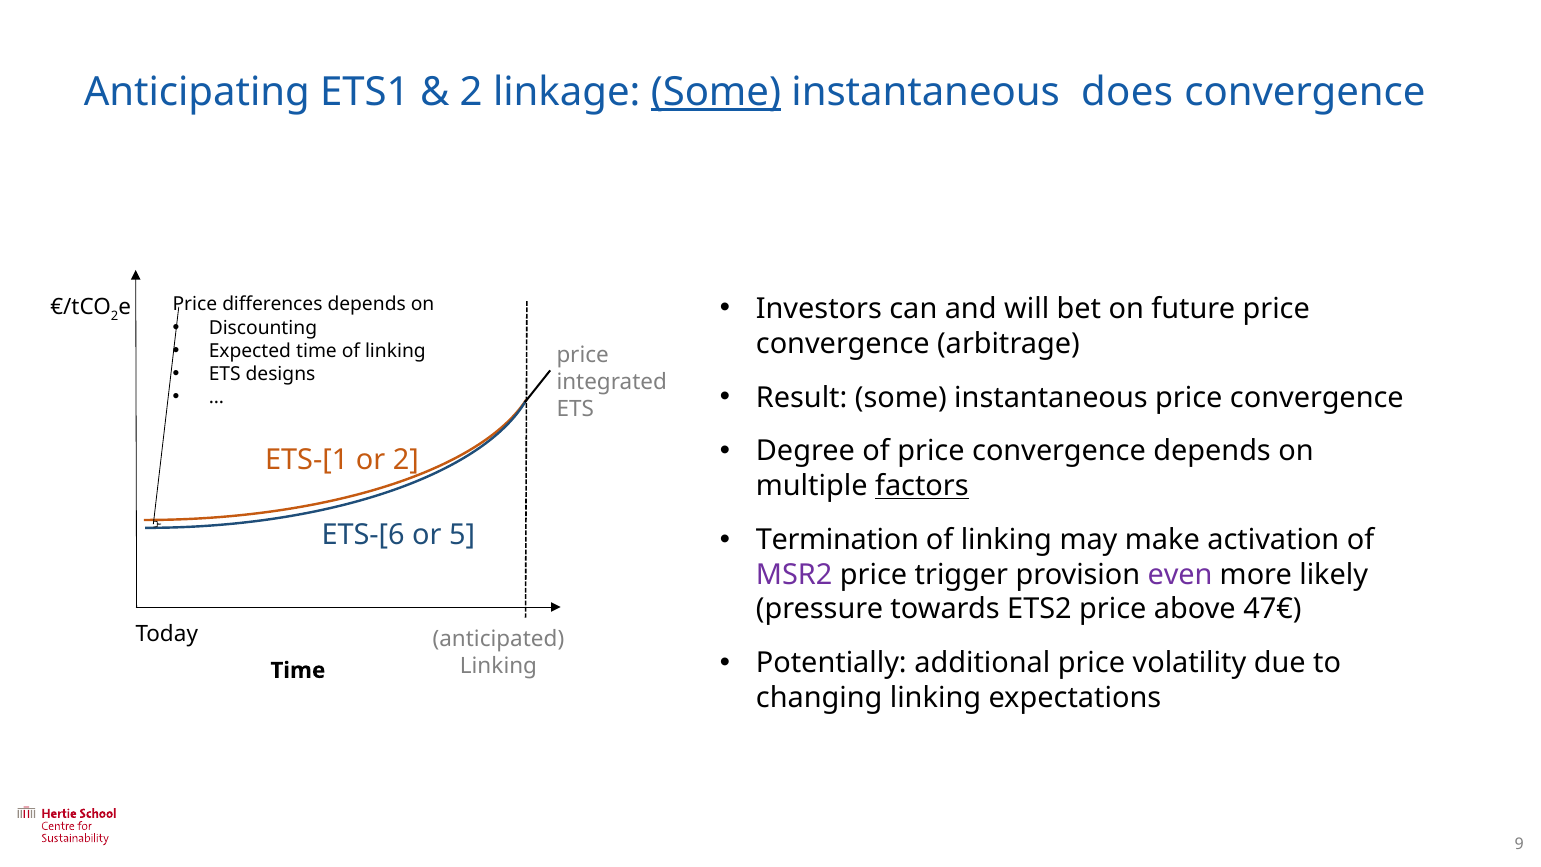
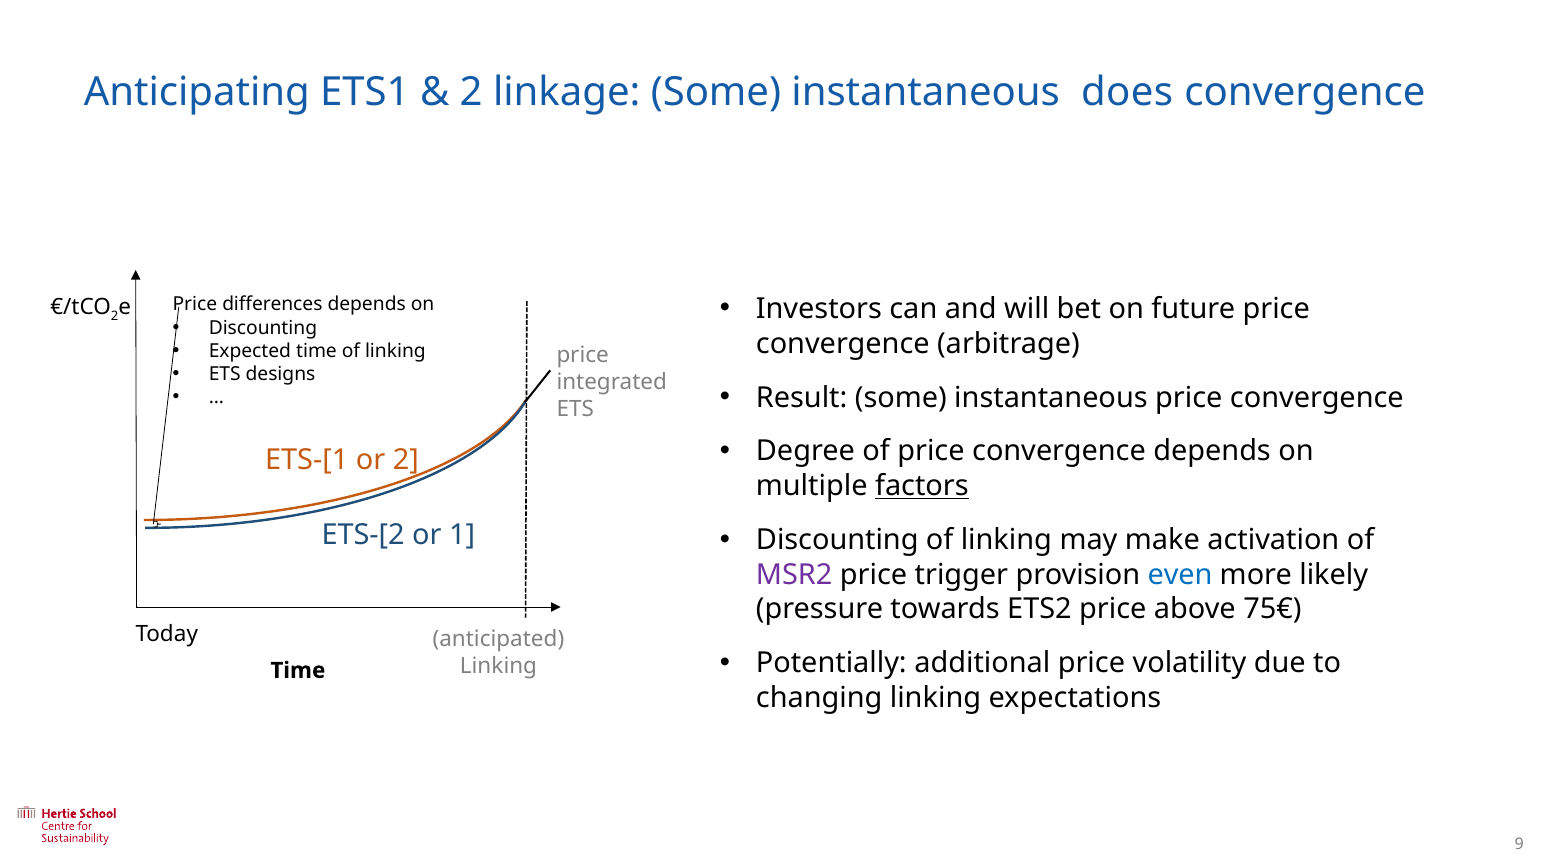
Some underline: present -> none (716, 92)
Termination: Termination -> Discounting (837, 540)
ETS-[6: ETS-[6 -> ETS-[2 (363, 535)
5: 5 -> 1 (462, 535)
even colour: purple -> blue (1180, 575)
47€: 47€ -> 75€ (1272, 609)
